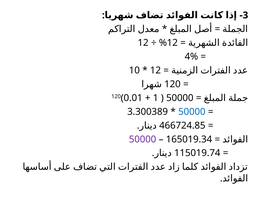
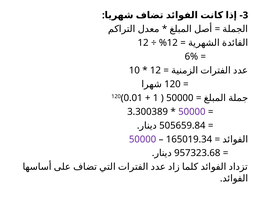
4%: 4% -> 6% (191, 57)
50000 colour: blue -> purple (192, 112)
466724.85: 466724.85 -> 505659.84 (182, 125)
115019.74: 115019.74 -> 957323.68 (197, 153)
